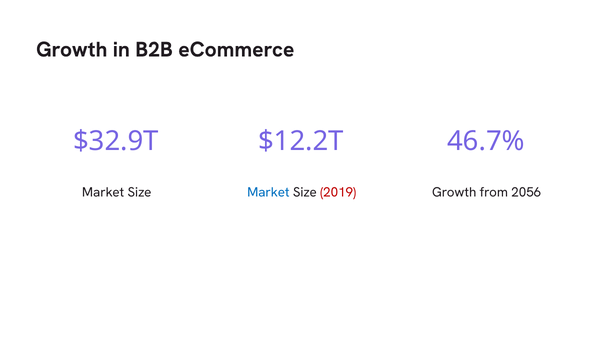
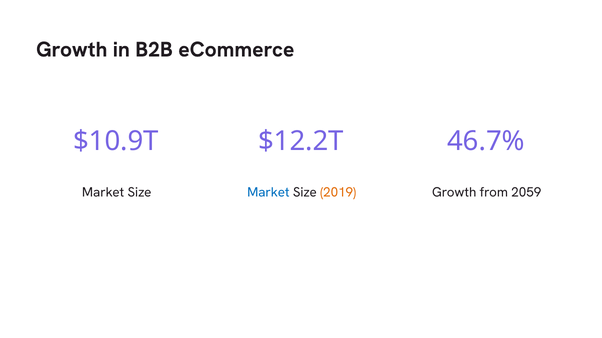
$32.9T: $32.9T -> $10.9T (116, 141)
2019 colour: red -> orange (338, 193)
2056: 2056 -> 2059 (526, 193)
